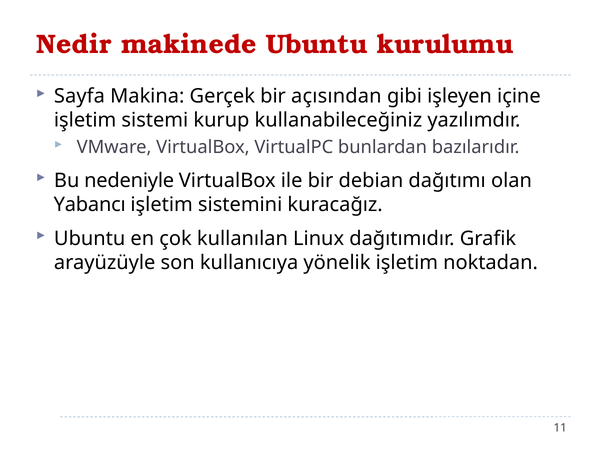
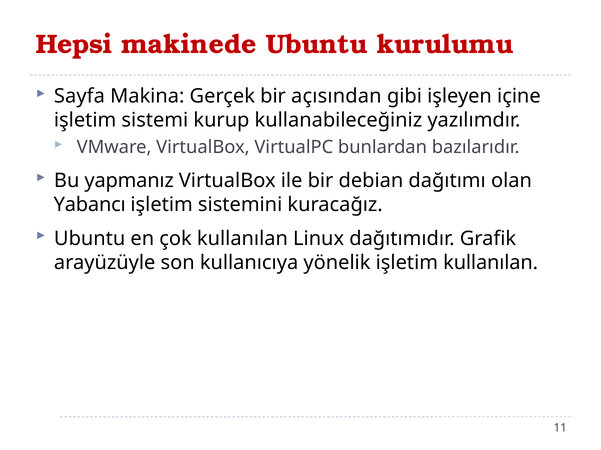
Nedir: Nedir -> Hepsi (74, 44)
nedeniyle: nedeniyle -> yapmanız (129, 181)
işletim noktadan: noktadan -> kullanılan (491, 263)
